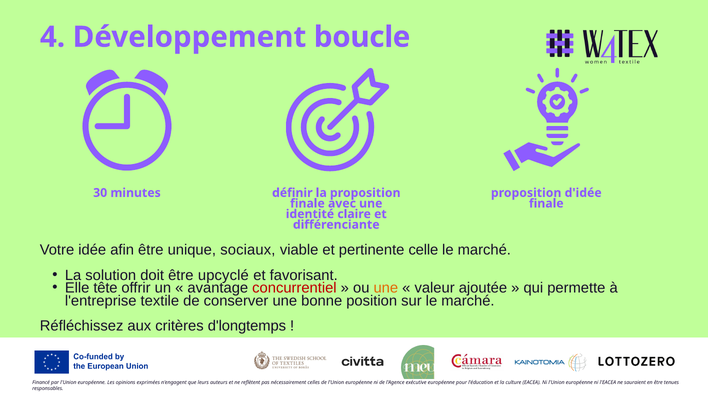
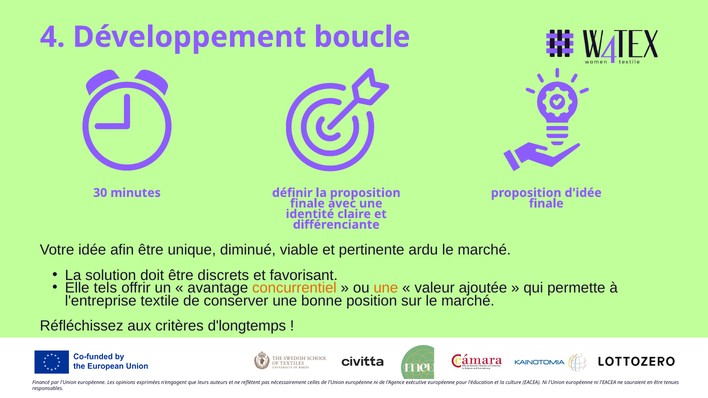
sociaux: sociaux -> diminué (248, 250)
celle: celle -> ardu (423, 250)
upcyclé: upcyclé -> discrets (223, 275)
tête: tête -> tels (105, 288)
concurrentiel colour: red -> orange (294, 288)
